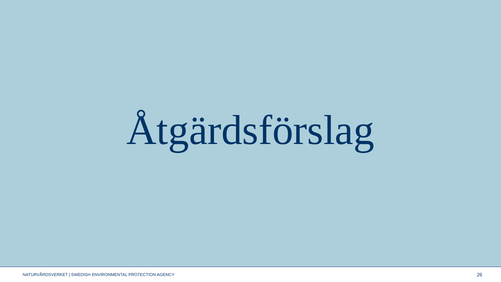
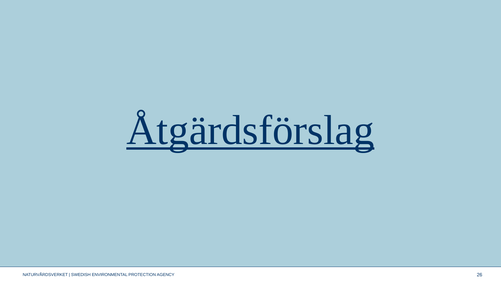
Åtgärdsförslag underline: none -> present (250, 130)
